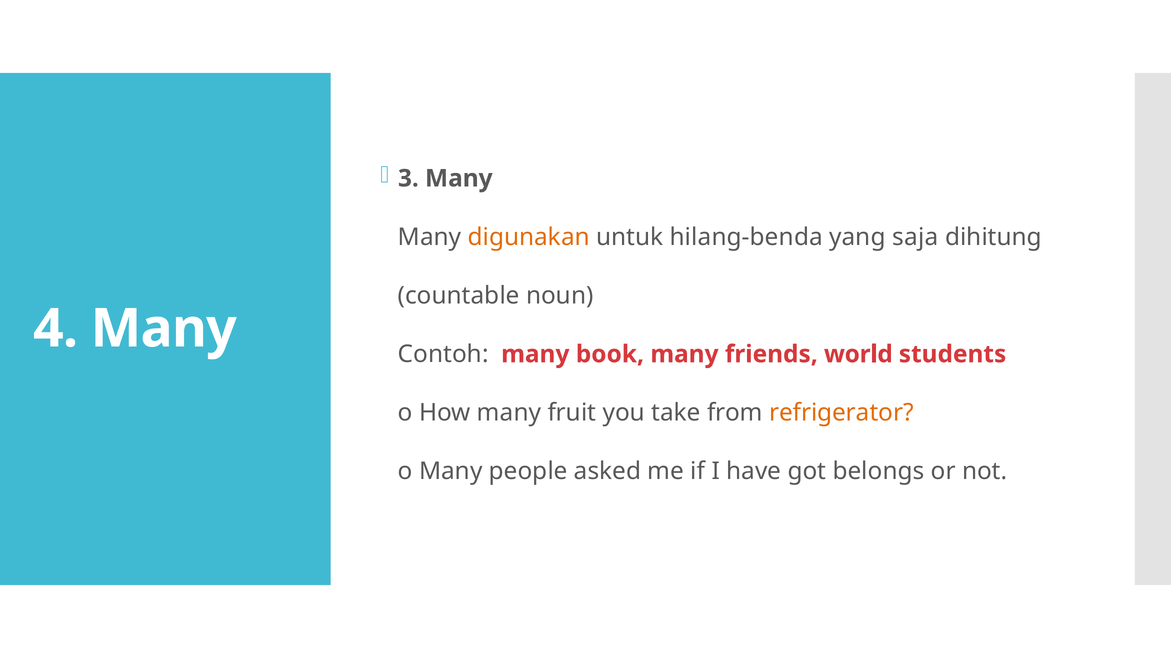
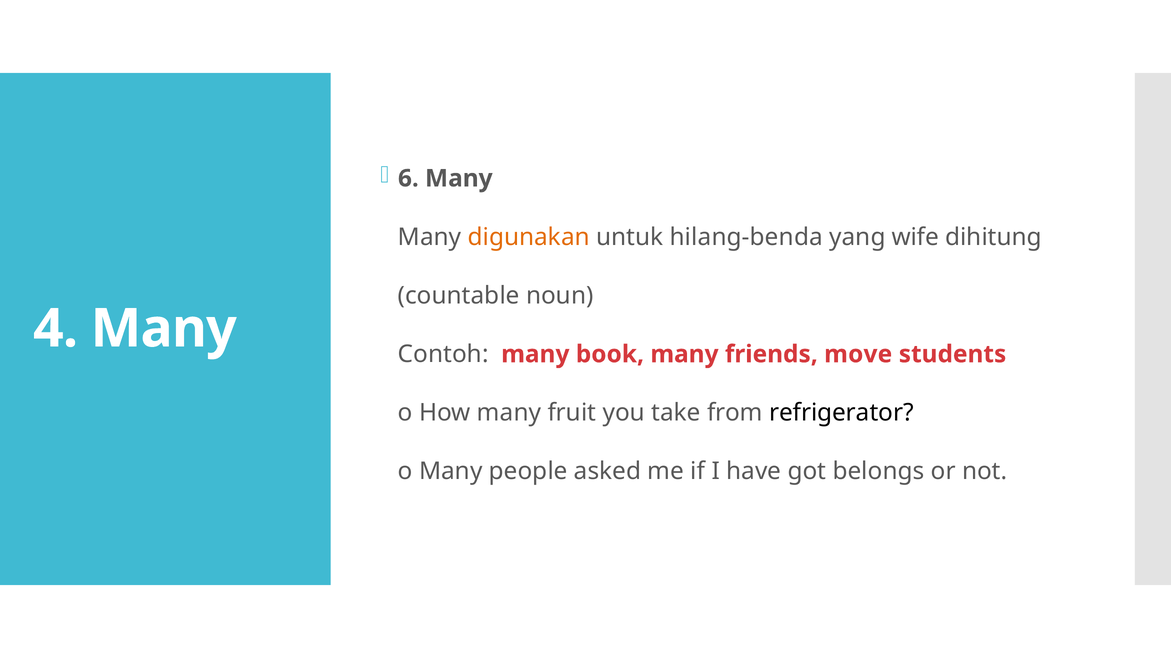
3: 3 -> 6 (408, 178)
saja: saja -> wife (915, 237)
world: world -> move (858, 354)
refrigerator colour: orange -> black (841, 413)
